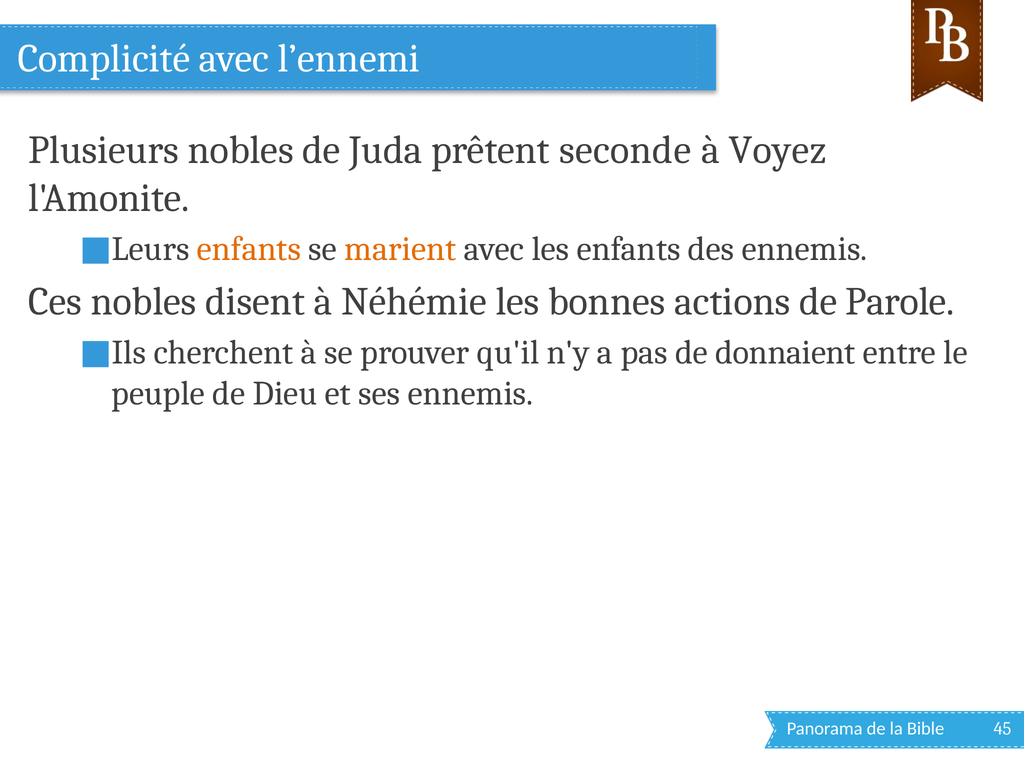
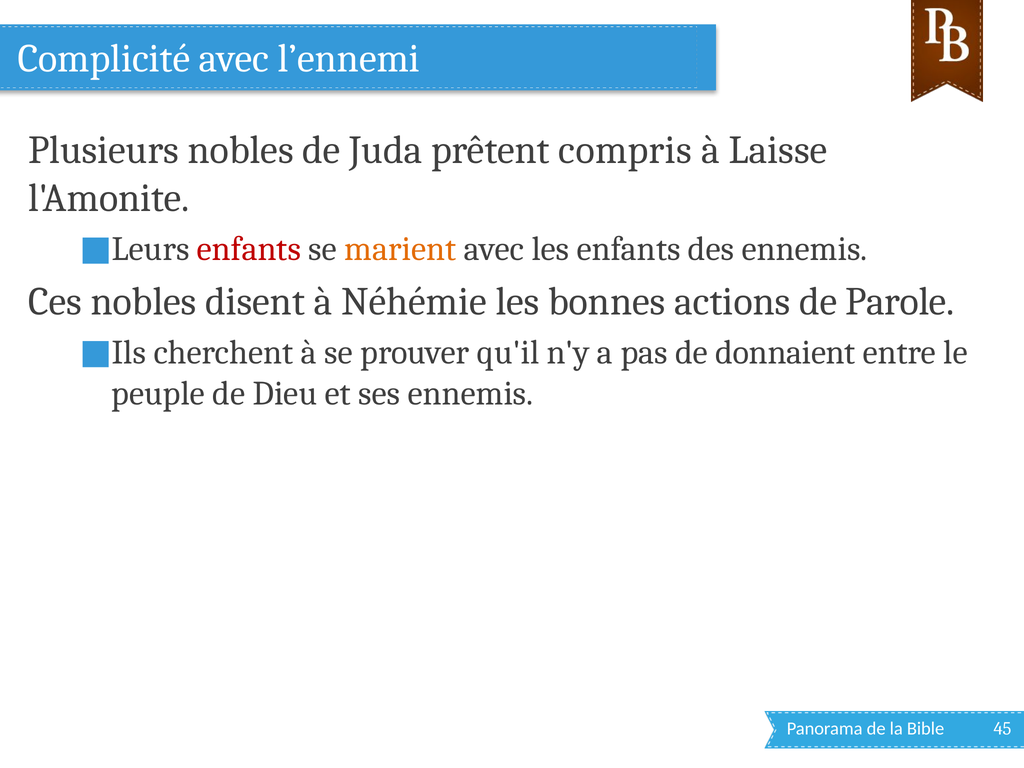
seconde: seconde -> compris (625, 150)
Voyez: Voyez -> Laisse (778, 150)
enfants colour: orange -> red (249, 249)
